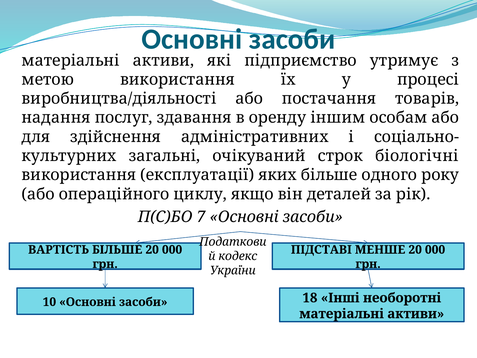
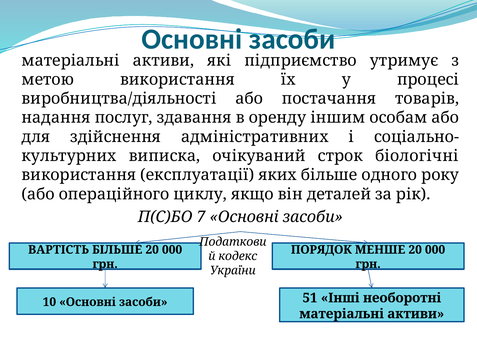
загальні: загальні -> виписка (164, 156)
ПІДСТАВІ: ПІДСТАВІ -> ПОРЯДОК (321, 250)
18: 18 -> 51 (310, 298)
